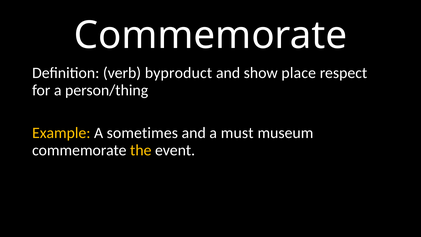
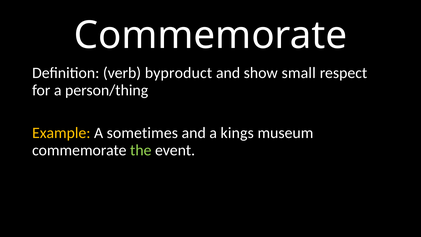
place: place -> small (299, 73)
must: must -> kings (237, 133)
the colour: yellow -> light green (141, 150)
